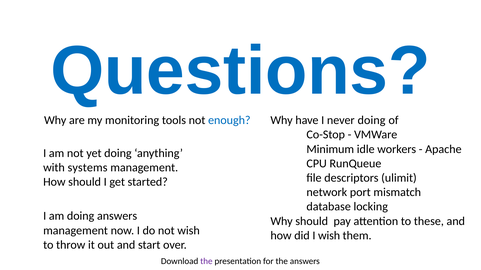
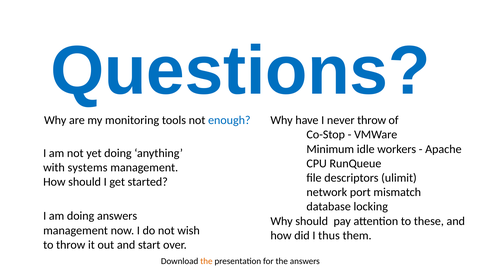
never doing: doing -> throw (372, 121)
I wish: wish -> thus (329, 236)
the colour: purple -> orange (206, 262)
